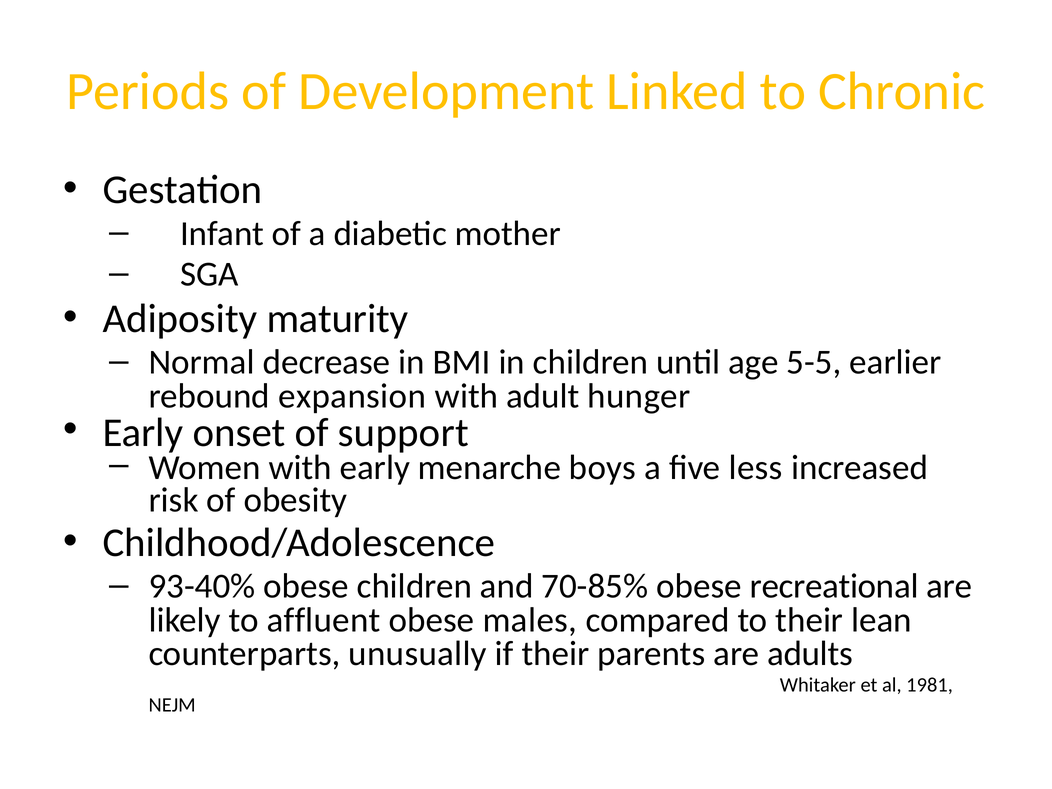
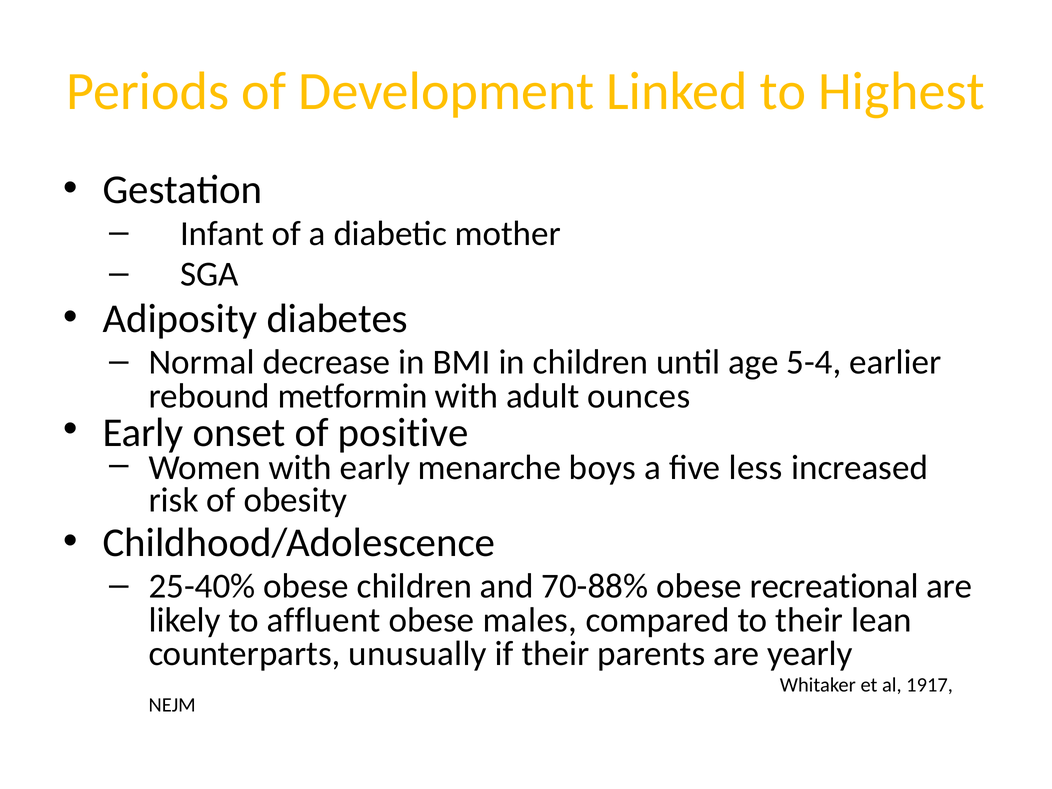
Chronic: Chronic -> Highest (902, 91)
maturity: maturity -> diabetes (337, 319)
5-5: 5-5 -> 5-4 (814, 362)
expansion: expansion -> metformin (353, 396)
hunger: hunger -> ounces (639, 396)
support: support -> positive (403, 433)
93-40%: 93-40% -> 25-40% (202, 586)
70-85%: 70-85% -> 70-88% (595, 586)
adults: adults -> yearly (810, 654)
1981: 1981 -> 1917 (930, 685)
